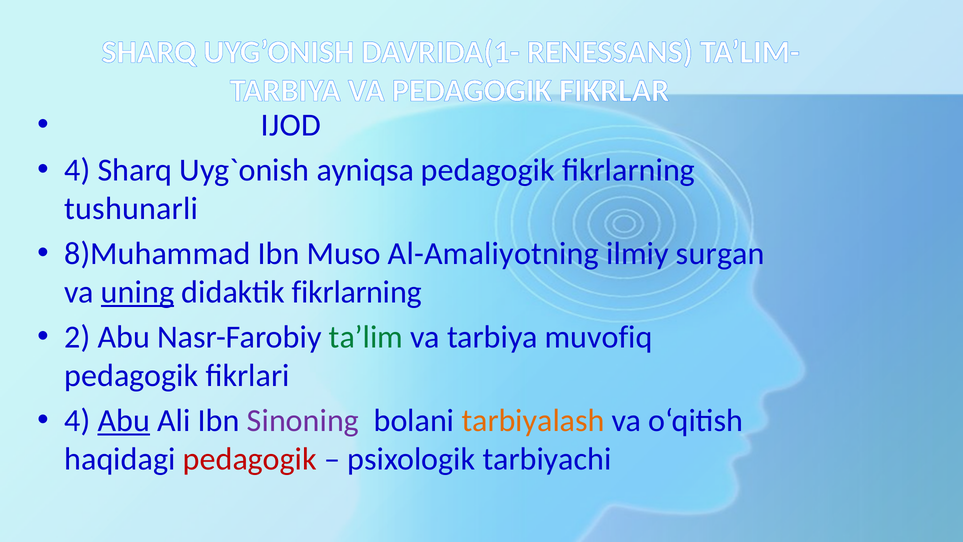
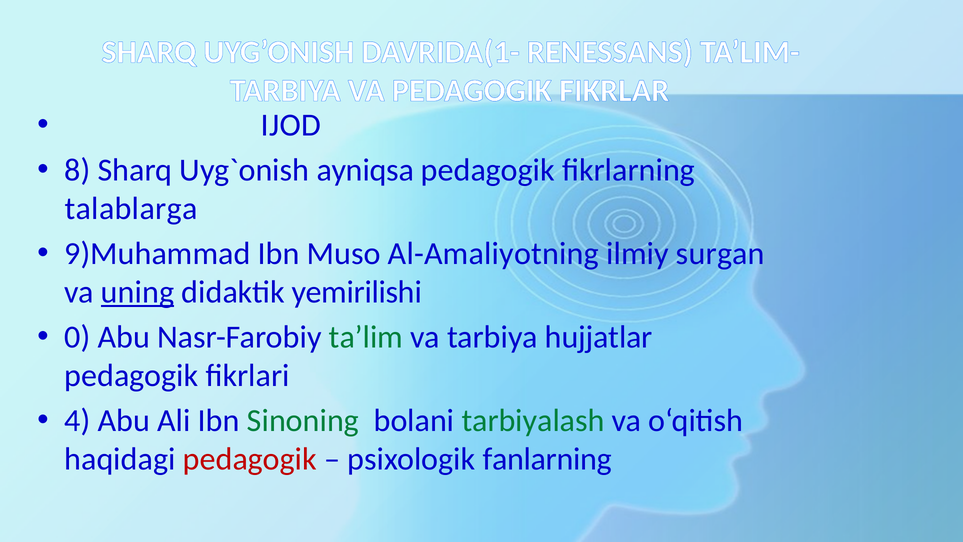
4: 4 -> 8 (77, 170)
tushunarli: tushunarli -> talablarga (131, 209)
8)Muhammad: 8)Muhammad -> 9)Muhammad (157, 254)
didaktik fikrlarning: fikrlarning -> yemirilishi (357, 292)
2: 2 -> 0 (77, 337)
muvofiq: muvofiq -> hujjatlar (599, 337)
Abu underline: present -> none (124, 421)
Sinoning colour: purple -> green (303, 421)
tarbiyalash colour: orange -> green (533, 421)
tarbiyachi: tarbiyachi -> fanlarning (547, 459)
